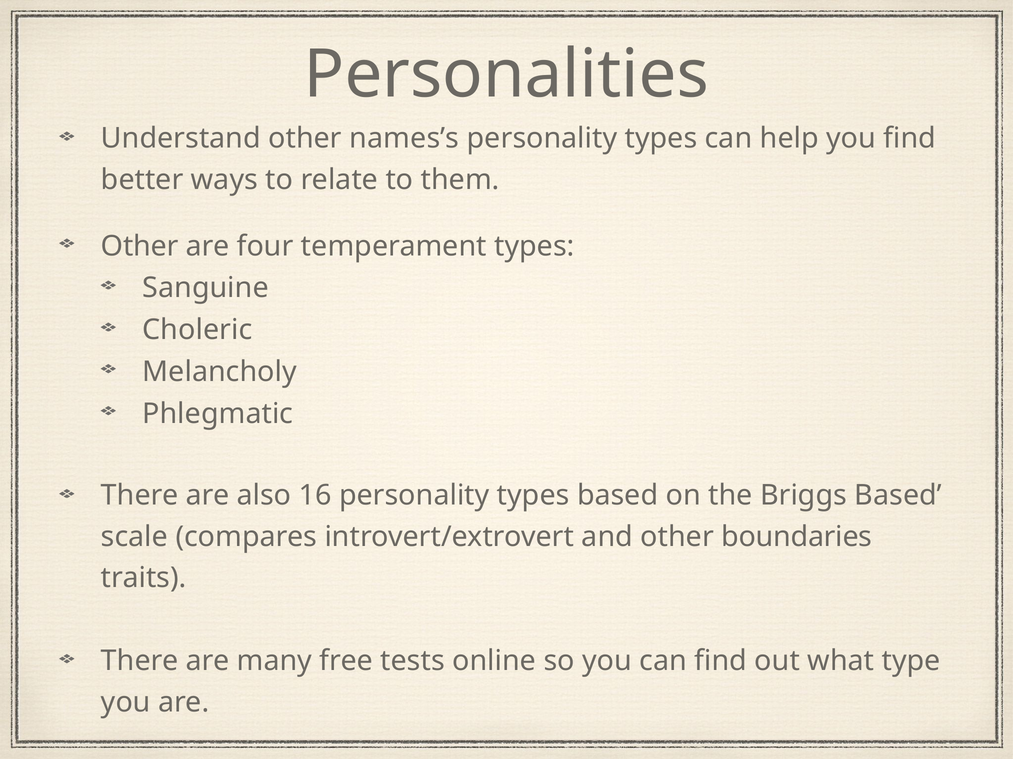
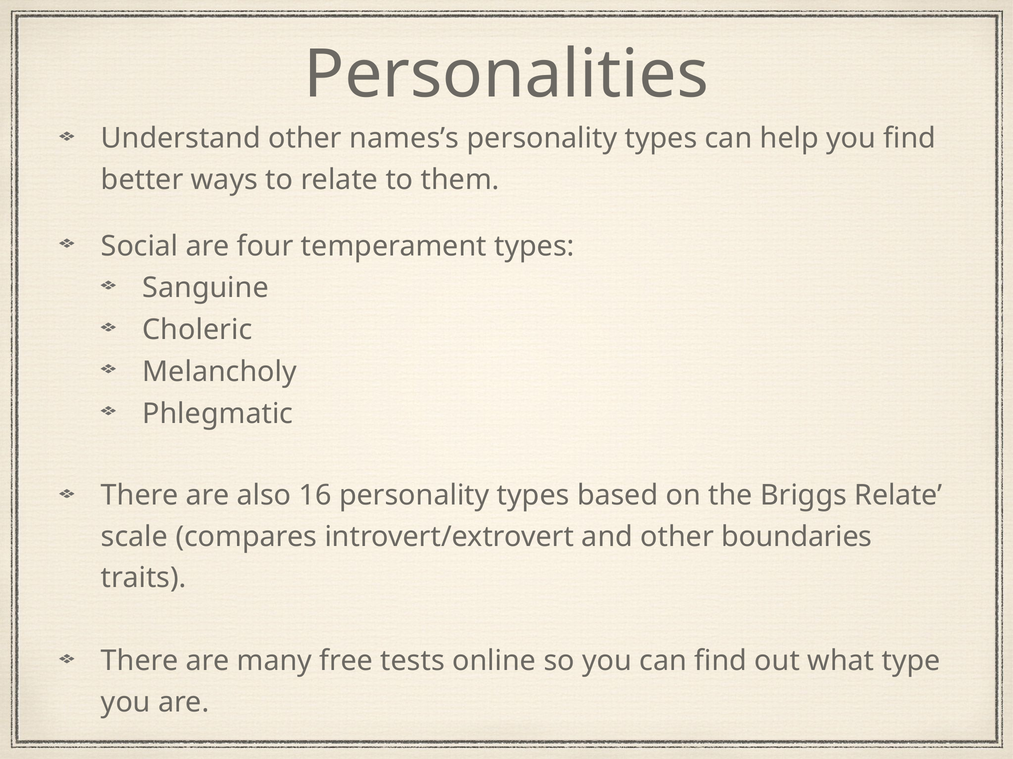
Other: Other -> Social (140, 246)
Briggs Based: Based -> Relate (898, 496)
